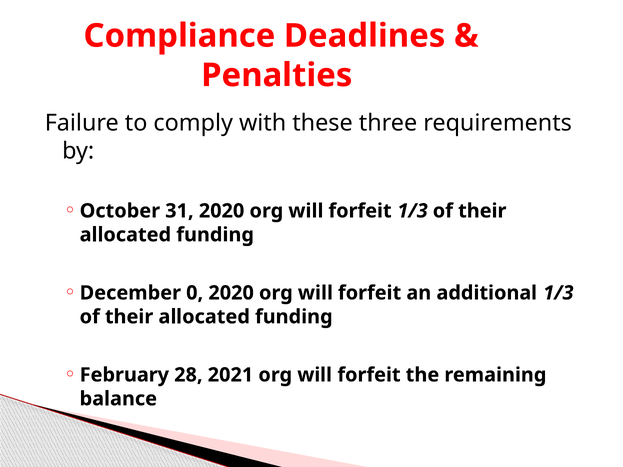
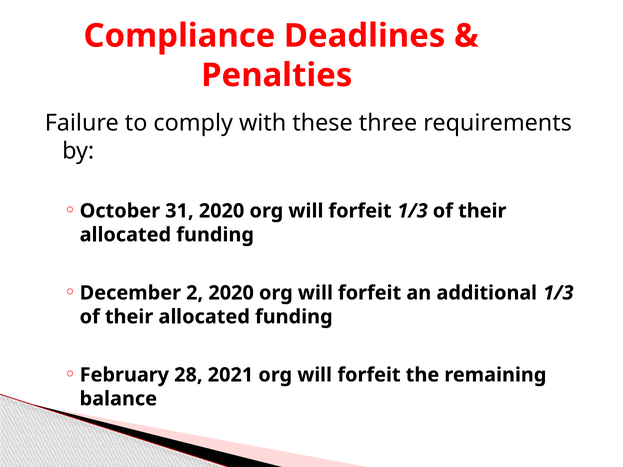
0: 0 -> 2 (195, 293)
